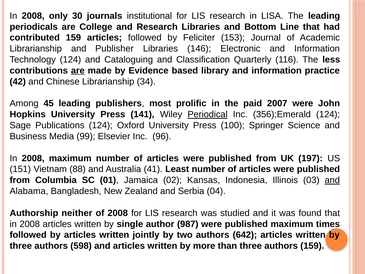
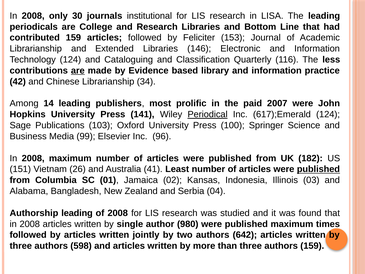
Publisher: Publisher -> Extended (114, 49)
45: 45 -> 14 (49, 103)
356);Emerald: 356);Emerald -> 617);Emerald (282, 114)
Publications 124: 124 -> 103 (101, 125)
197: 197 -> 182 (311, 158)
88: 88 -> 26 (78, 169)
published underline: none -> present (318, 169)
and underline: present -> none (332, 180)
Authorship neither: neither -> leading (77, 213)
987: 987 -> 980 (188, 224)
